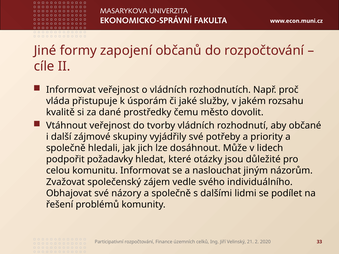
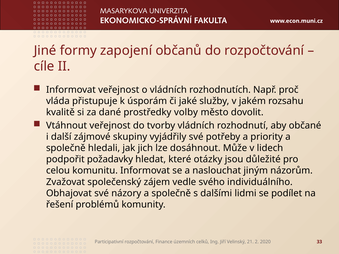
čemu: čemu -> volby (186, 112)
